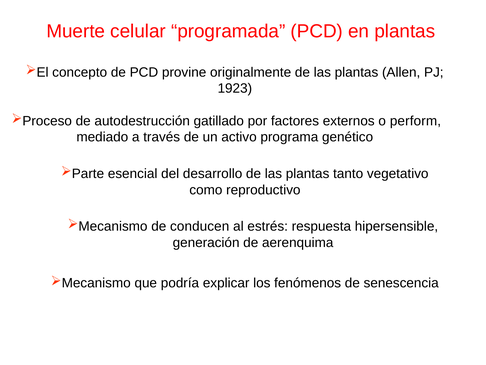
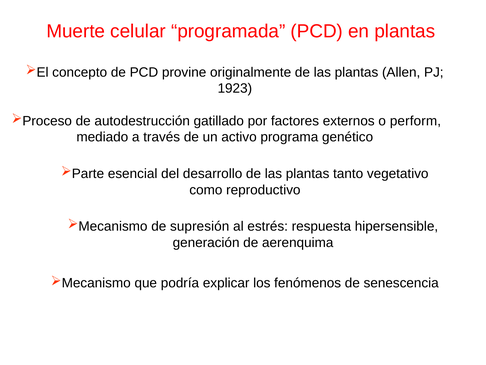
conducen: conducen -> supresión (200, 226)
